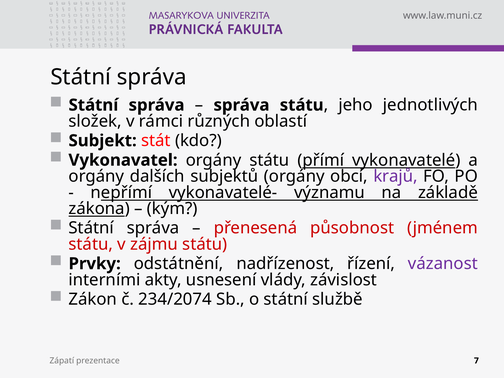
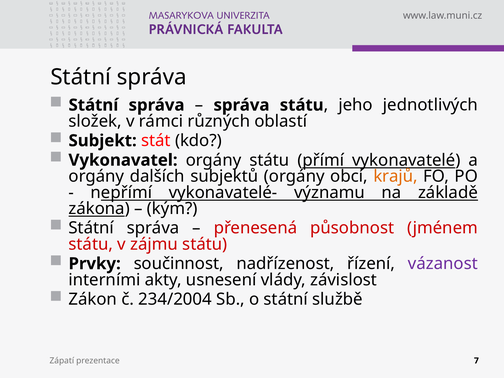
krajů colour: purple -> orange (395, 176)
odstátnění: odstátnění -> součinnost (179, 264)
234/2074: 234/2074 -> 234/2004 (175, 299)
